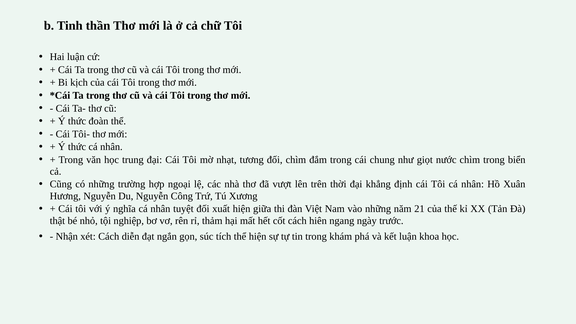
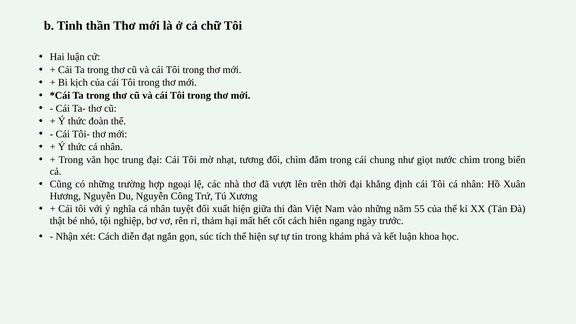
21: 21 -> 55 (419, 209)
